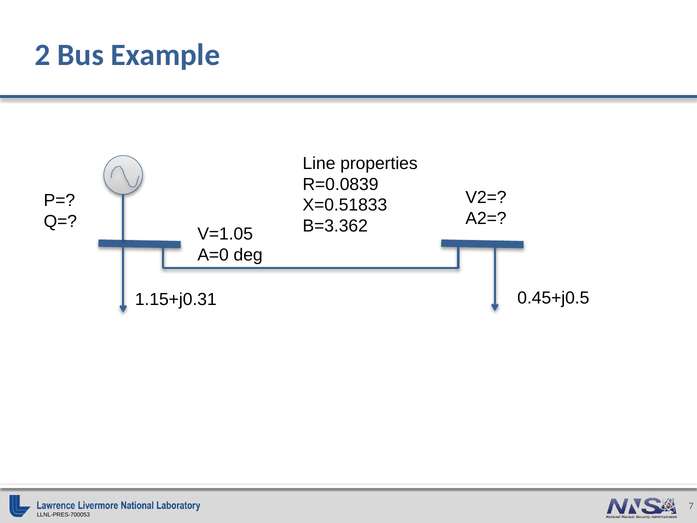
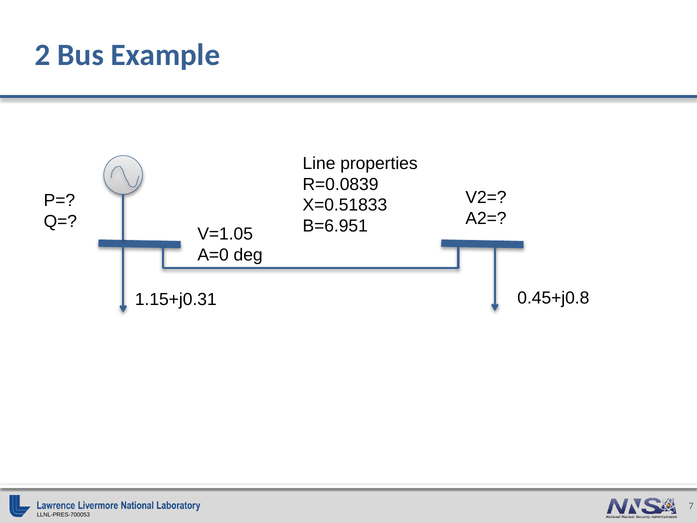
B=3.362: B=3.362 -> B=6.951 (335, 226)
0.45+j0.5: 0.45+j0.5 -> 0.45+j0.8 (553, 298)
